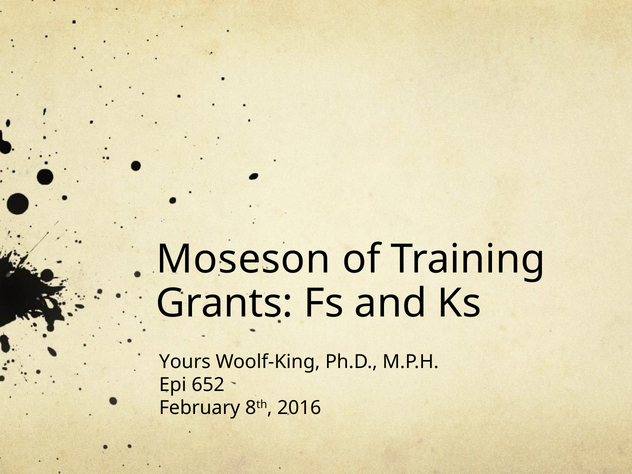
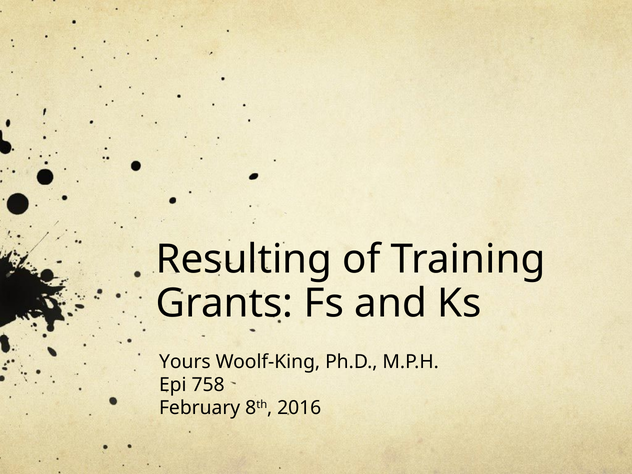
Moseson: Moseson -> Resulting (244, 259)
652: 652 -> 758 (208, 385)
